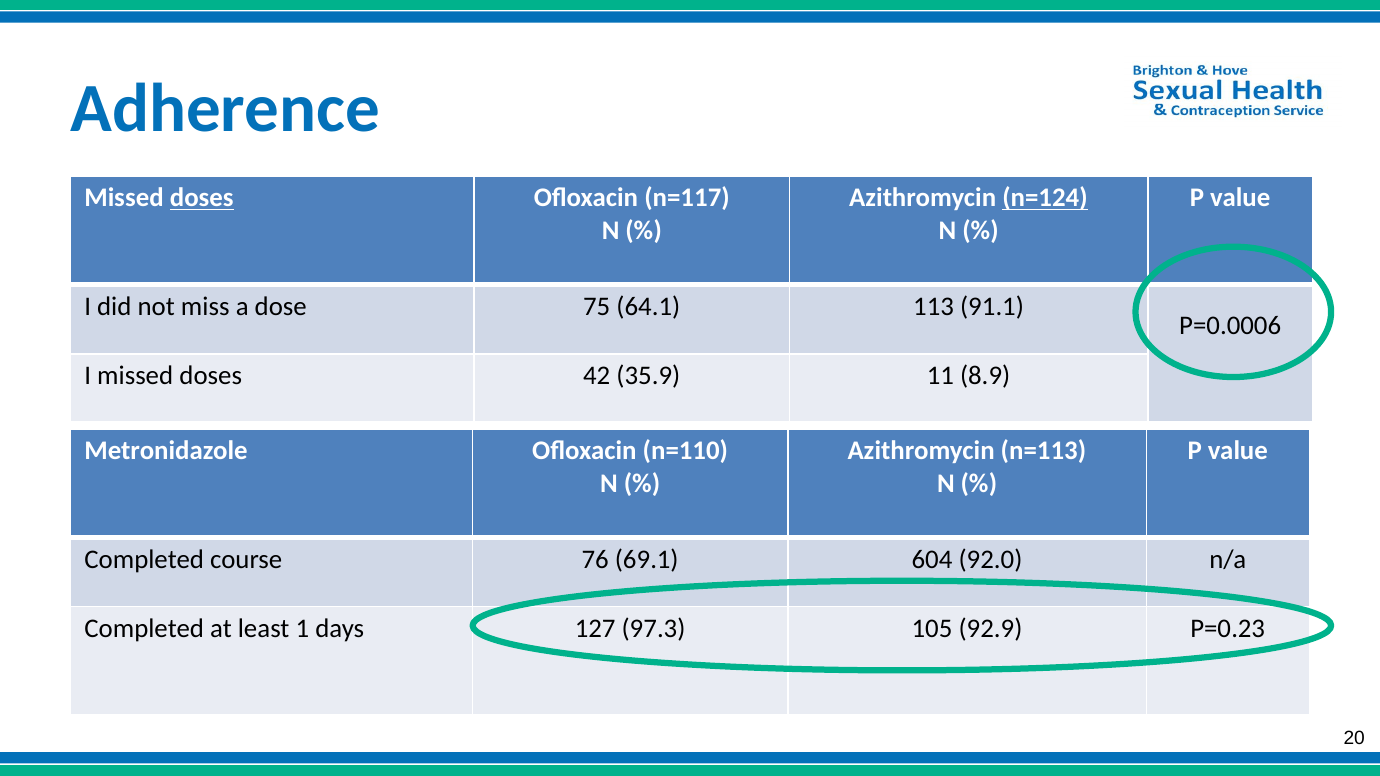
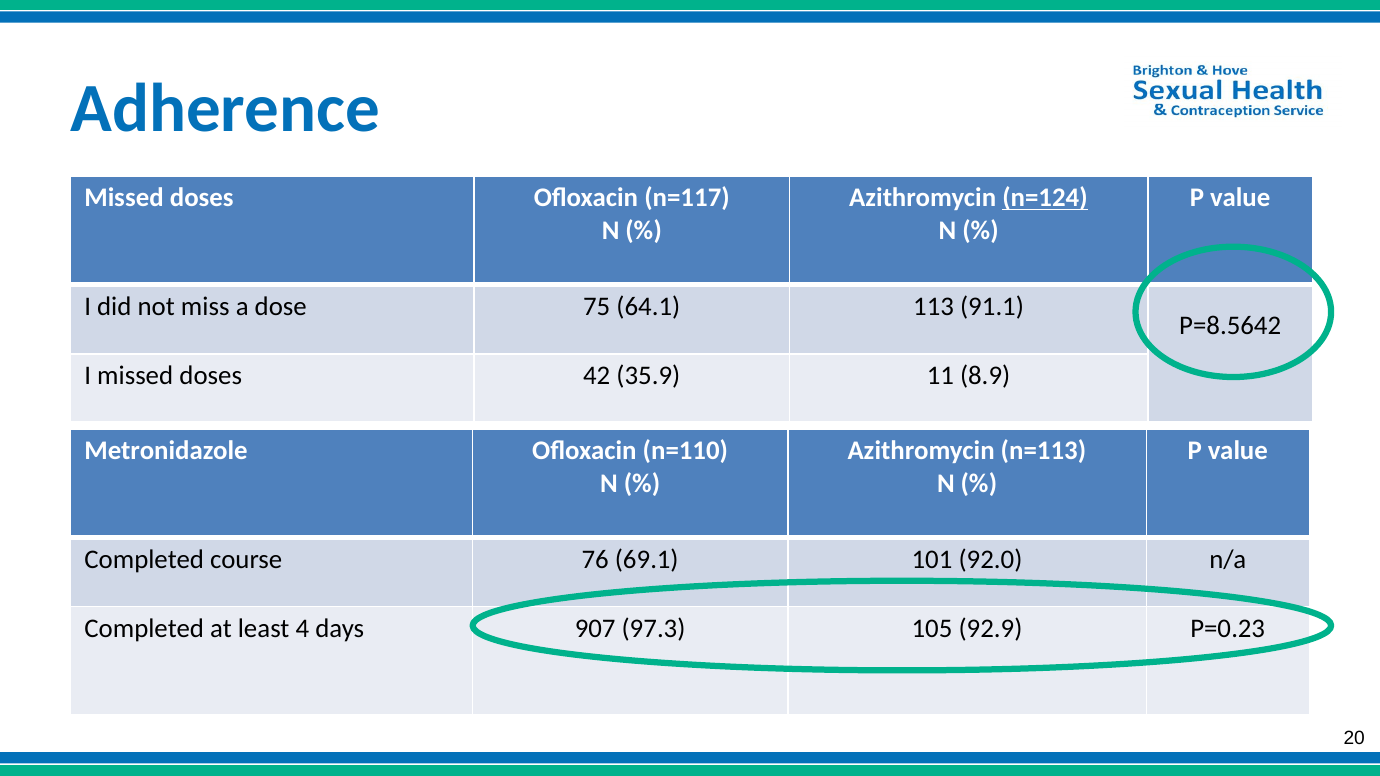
doses underline: present -> none (202, 198)
P=0.0006: P=0.0006 -> P=8.5642 (1230, 326)
604: 604 -> 101 (932, 559)
1: 1 -> 4 (302, 628)
127: 127 -> 907 (595, 628)
